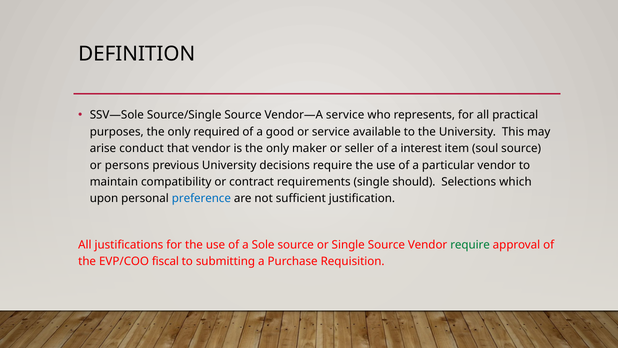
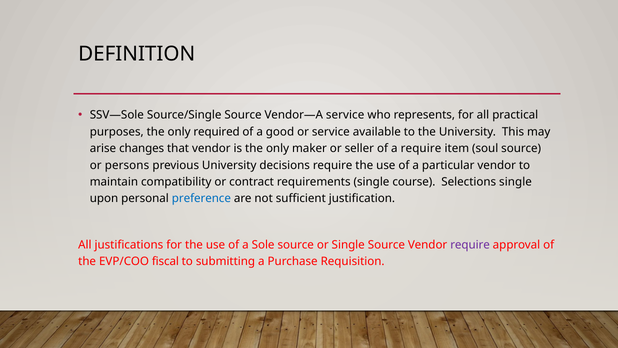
conduct: conduct -> changes (142, 148)
a interest: interest -> require (421, 148)
should: should -> course (414, 182)
Selections which: which -> single (516, 182)
require colour: green -> purple (470, 245)
